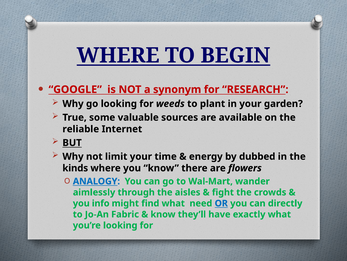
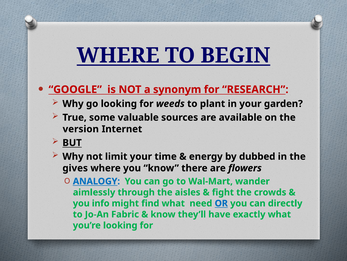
reliable: reliable -> version (81, 129)
kinds: kinds -> gives (75, 168)
